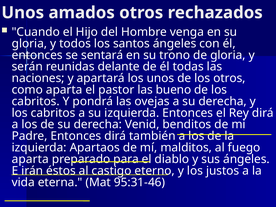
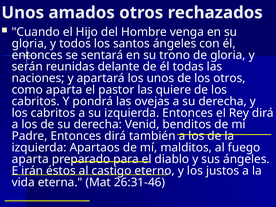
bueno: bueno -> quiere (173, 90)
95:31-46: 95:31-46 -> 26:31-46 (140, 182)
